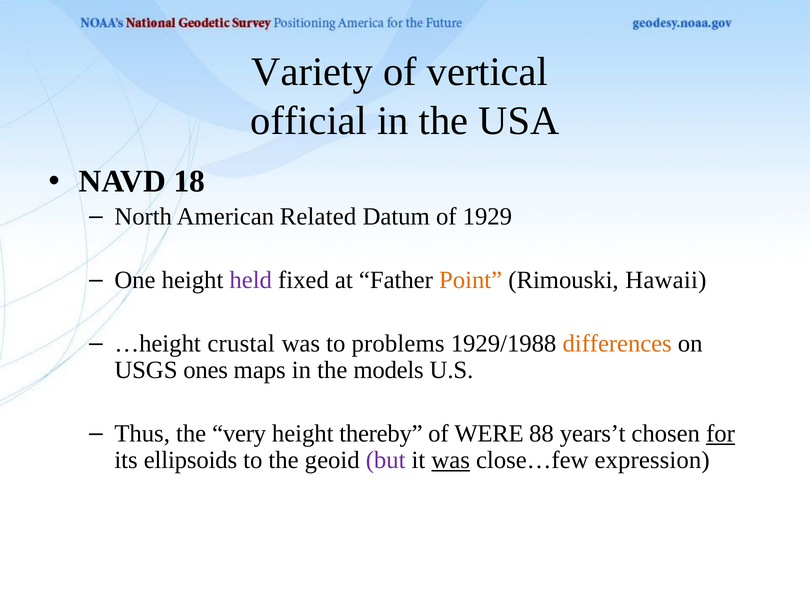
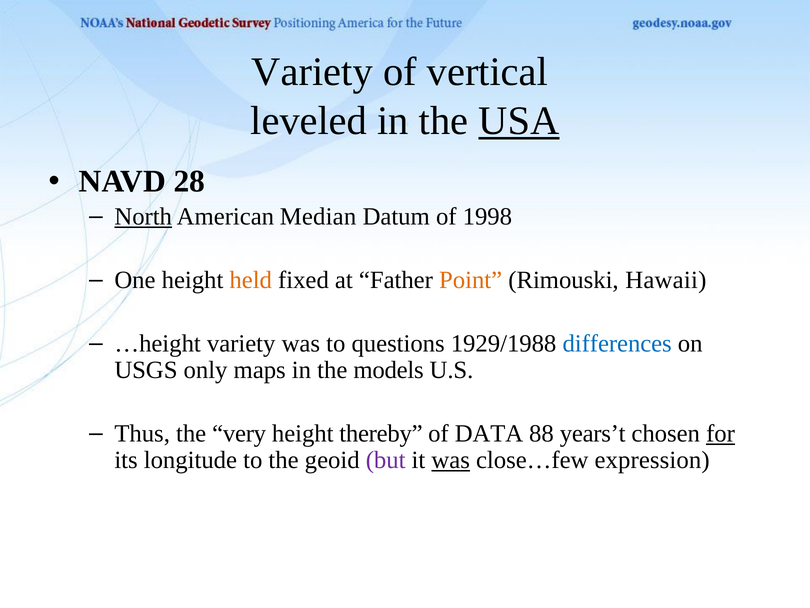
official: official -> leveled (309, 121)
USA underline: none -> present (519, 121)
18: 18 -> 28 (189, 181)
North underline: none -> present (143, 217)
Related: Related -> Median (318, 217)
1929: 1929 -> 1998 (487, 217)
held colour: purple -> orange (251, 280)
…height crustal: crustal -> variety (241, 343)
problems: problems -> questions (398, 343)
differences colour: orange -> blue (617, 343)
ones: ones -> only (206, 370)
WERE: WERE -> DATA (489, 433)
ellipsoids: ellipsoids -> longitude (190, 460)
